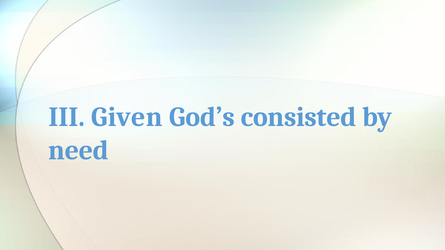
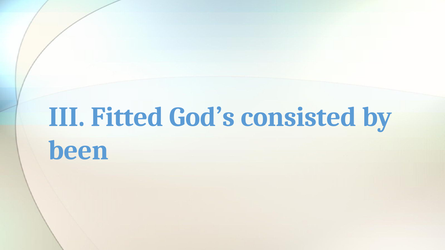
Given: Given -> Fitted (127, 117)
need: need -> been (78, 150)
